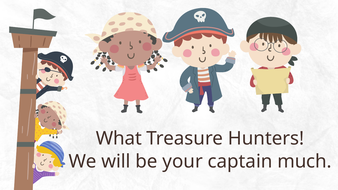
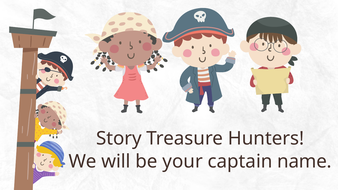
What: What -> Story (119, 138)
much: much -> name (304, 162)
